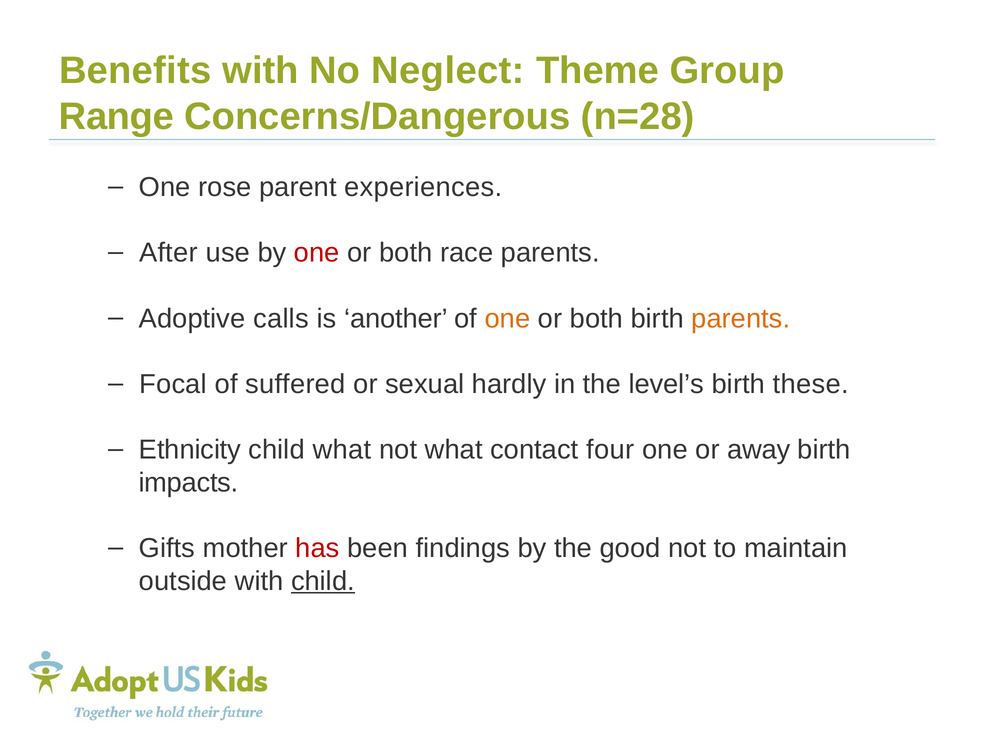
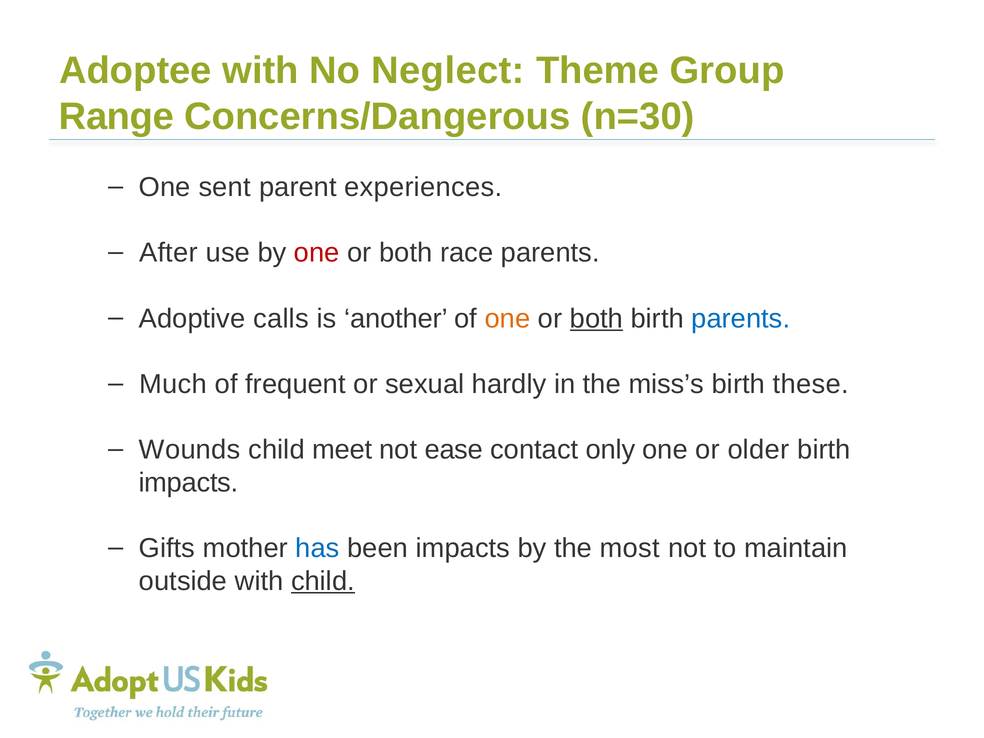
Benefits: Benefits -> Adoptee (135, 71)
n=28: n=28 -> n=30 (638, 117)
rose: rose -> sent (225, 187)
both underline: none -> present (596, 318)
parents colour: orange -> blue (741, 318)
Focal: Focal -> Much (173, 384)
suffered: suffered -> frequent (296, 384)
level’s: level’s -> miss’s (666, 384)
Ethnicity: Ethnicity -> Wounds (190, 450)
child what: what -> meet (342, 450)
not what: what -> ease (454, 450)
four: four -> only (611, 450)
away: away -> older (758, 450)
has colour: red -> blue (318, 548)
been findings: findings -> impacts (463, 548)
good: good -> most (630, 548)
